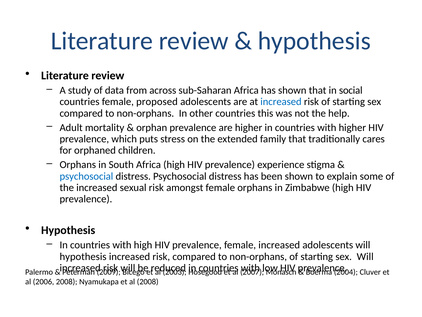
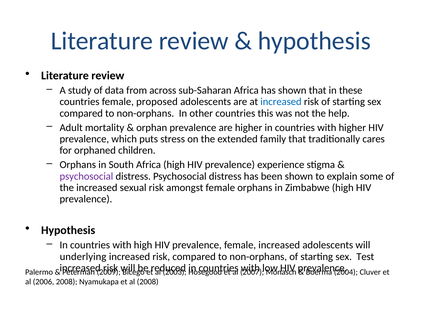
social: social -> these (351, 90)
psychosocial colour: blue -> purple (86, 176)
hypothesis: hypothesis -> underlying (83, 256)
sex Will: Will -> Test (365, 256)
